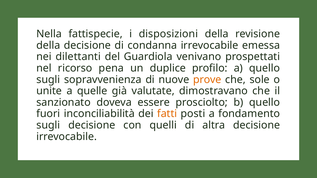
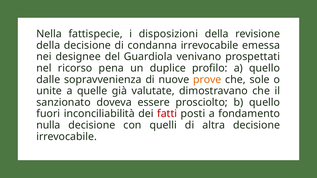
dilettanti: dilettanti -> designee (78, 57)
sugli: sugli -> dalle (48, 80)
fatti colour: orange -> red (167, 114)
sugli: sugli -> nulla (48, 125)
